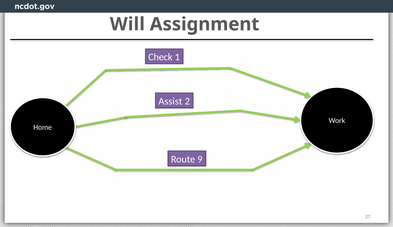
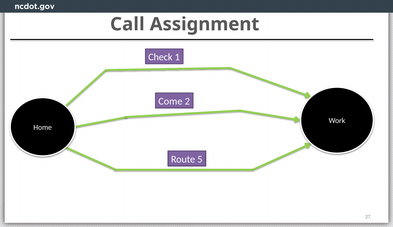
Will: Will -> Call (127, 24)
Assist: Assist -> Come (170, 101)
9: 9 -> 5 (200, 159)
